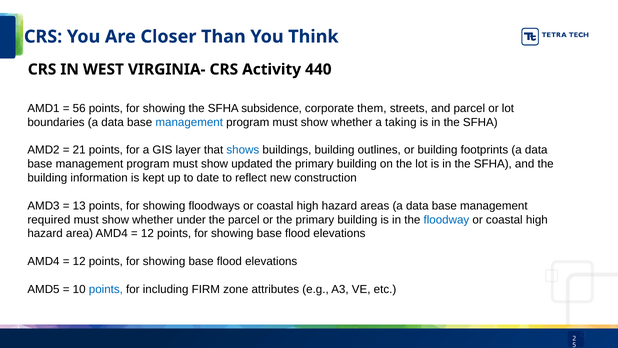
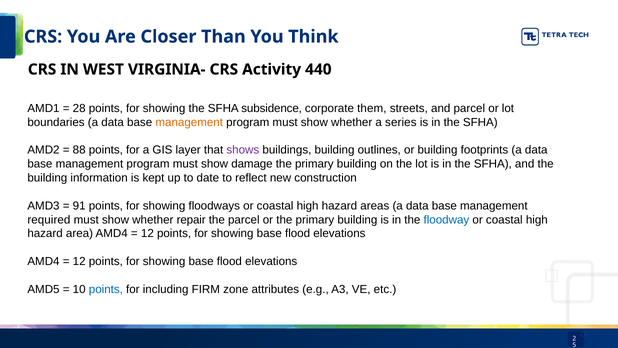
56: 56 -> 28 (79, 108)
management colour: blue -> orange (189, 122)
taking: taking -> series (401, 122)
21: 21 -> 88 (79, 150)
shows colour: blue -> purple (243, 150)
updated: updated -> damage (252, 164)
13: 13 -> 91 (79, 206)
under: under -> repair (191, 219)
